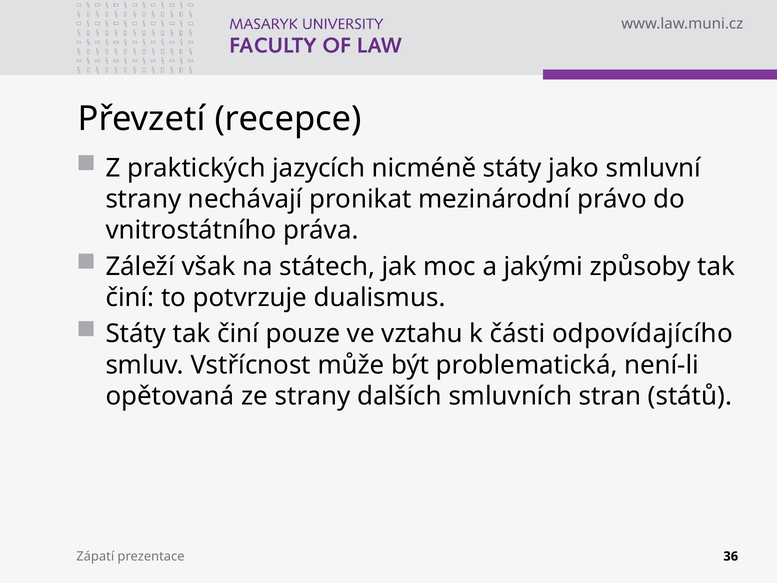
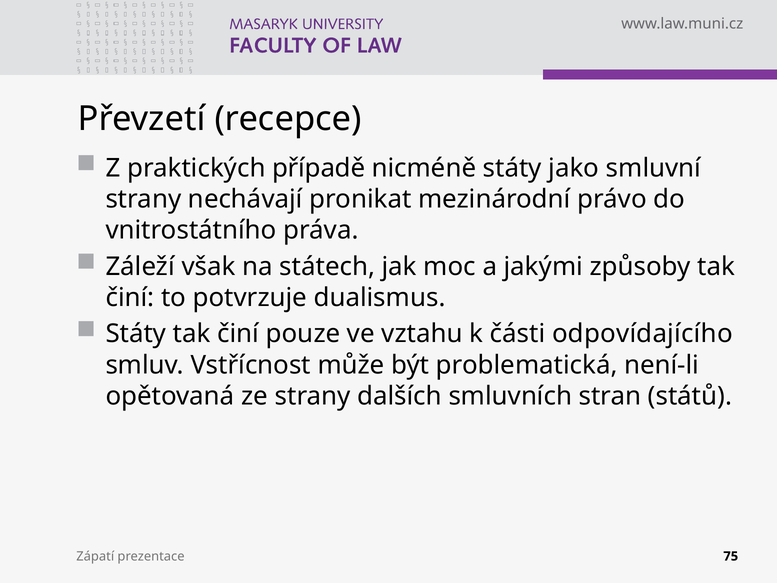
jazycích: jazycích -> případě (319, 168)
36: 36 -> 75 (731, 556)
